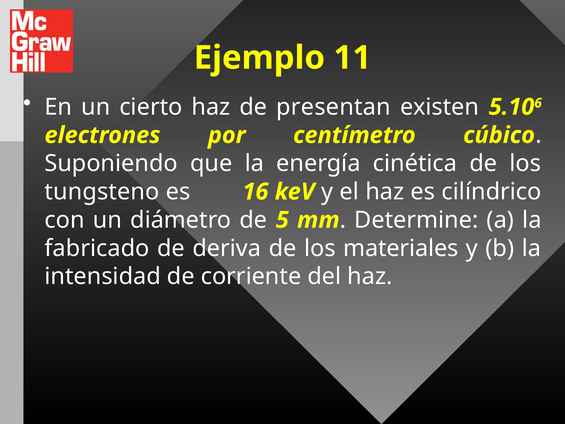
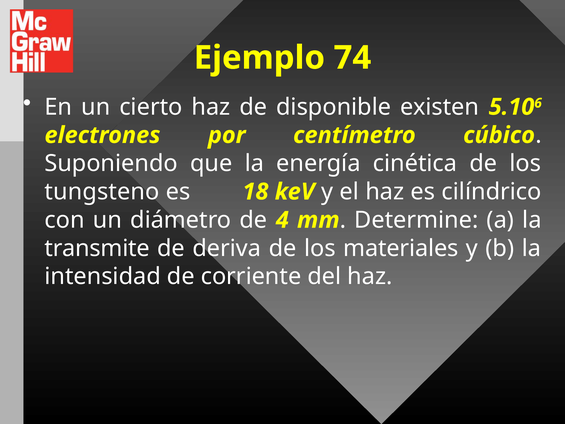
11: 11 -> 74 (352, 58)
presentan: presentan -> disponible (334, 107)
16: 16 -> 18 (255, 192)
5: 5 -> 4 (282, 220)
fabricado: fabricado -> transmite (97, 248)
